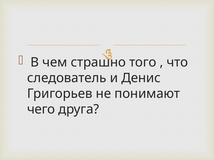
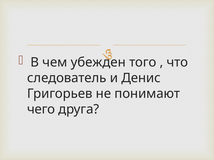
страшно: страшно -> убежден (98, 62)
